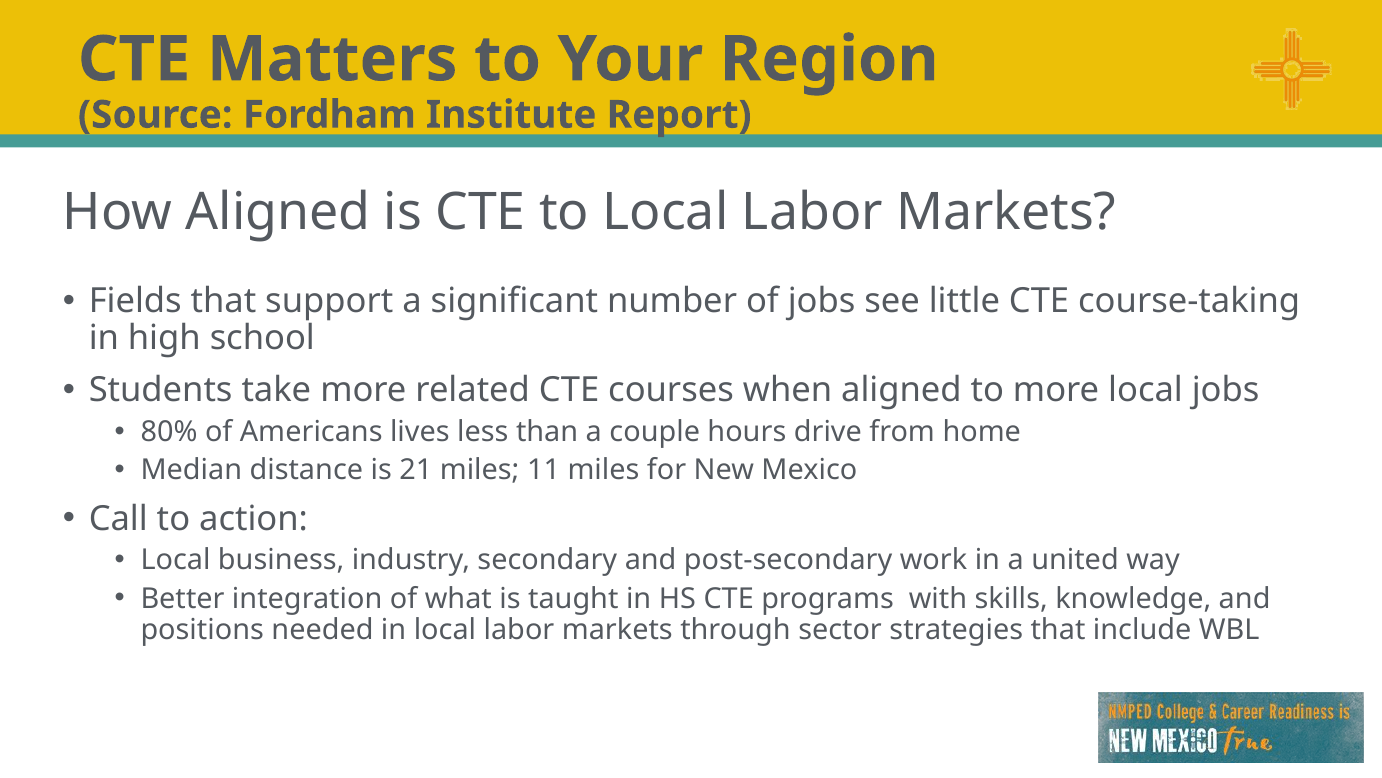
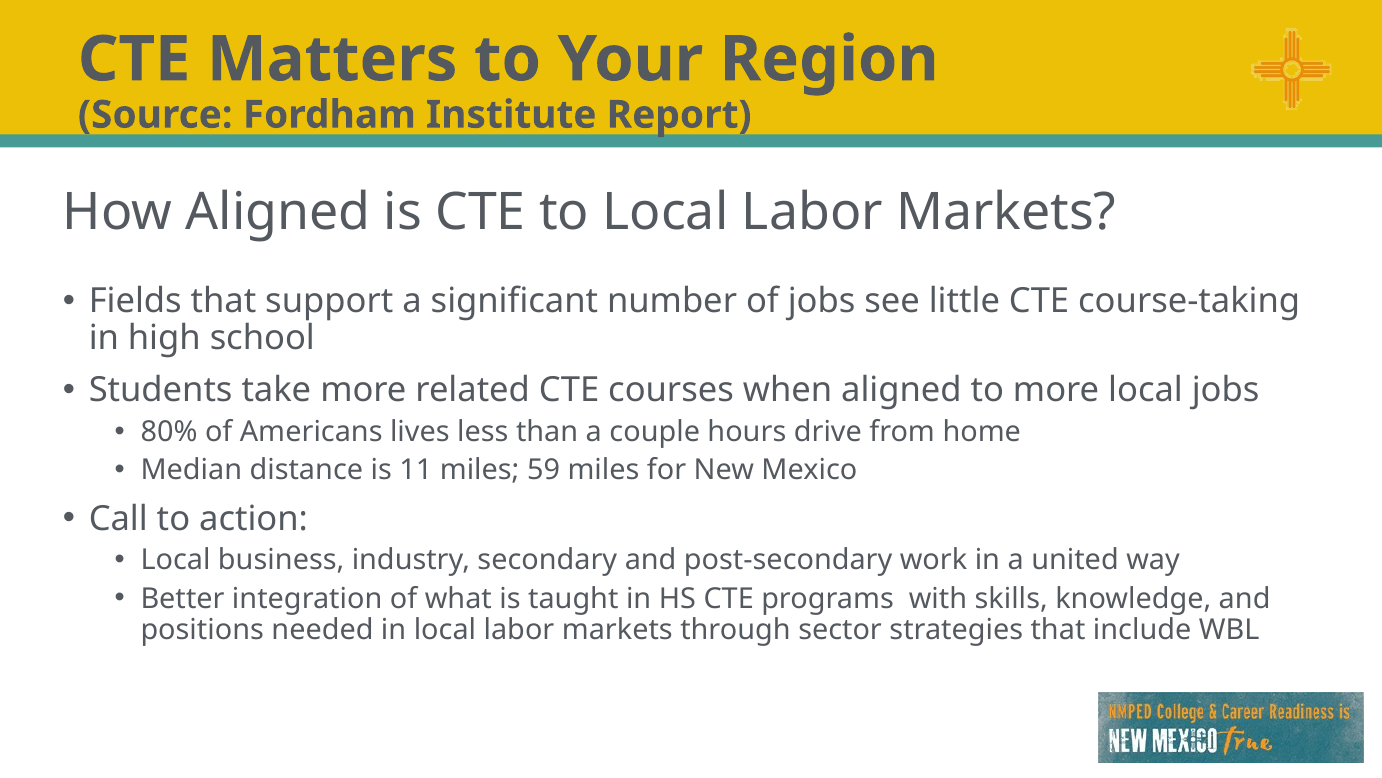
21: 21 -> 11 (416, 470)
11: 11 -> 59 (544, 470)
